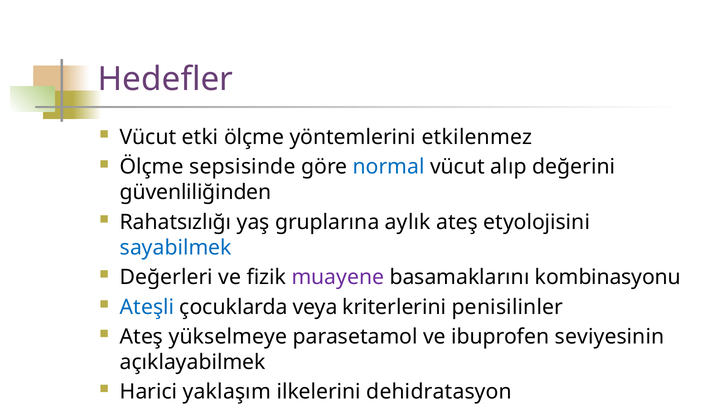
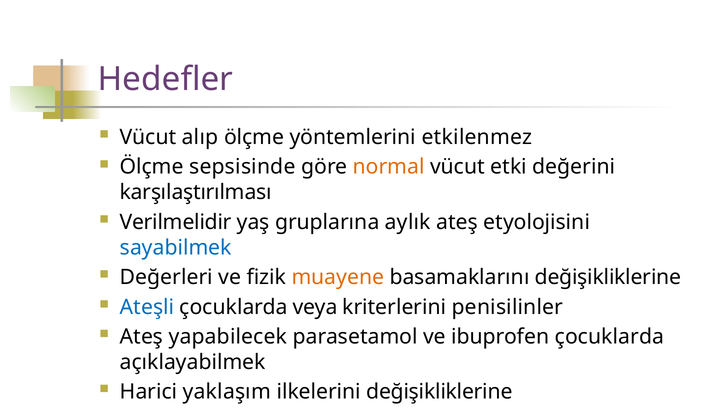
etki: etki -> alıp (200, 137)
normal colour: blue -> orange (389, 167)
alıp: alıp -> etki (509, 167)
güvenliliğinden: güvenliliğinden -> karşılaştırılması (196, 192)
Rahatsızlığı: Rahatsızlığı -> Verilmelidir (176, 222)
muayene colour: purple -> orange (338, 277)
basamaklarını kombinasyonu: kombinasyonu -> değişikliklerine (608, 277)
yükselmeye: yükselmeye -> yapabilecek (228, 337)
ibuprofen seviyesinin: seviyesinin -> çocuklarda (610, 337)
ilkelerini dehidratasyon: dehidratasyon -> değişikliklerine (439, 392)
